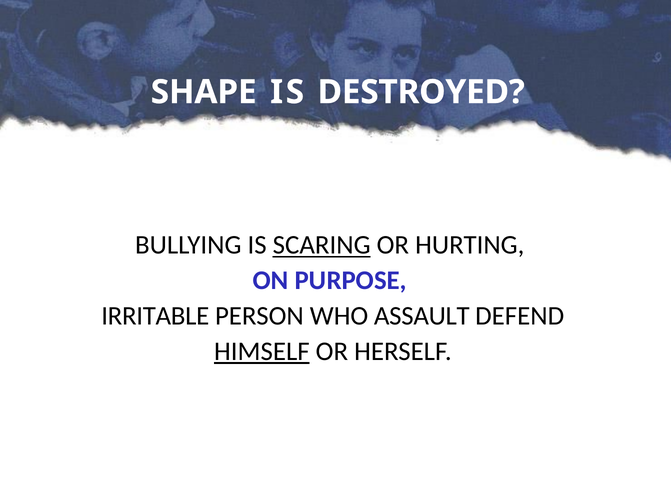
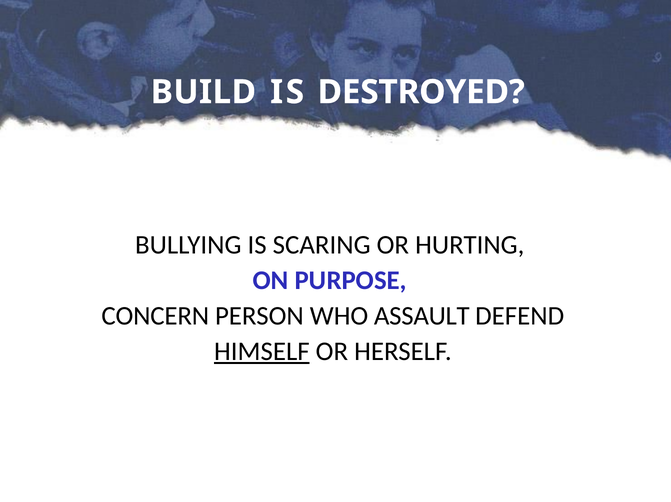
SHAPE: SHAPE -> BUILD (203, 92)
SCARING underline: present -> none (322, 245)
IRRITABLE: IRRITABLE -> CONCERN (155, 316)
